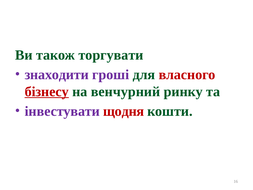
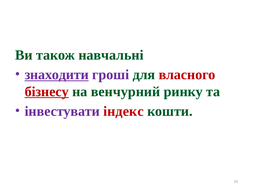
торгувати: торгувати -> навчальні (111, 55)
знаходити underline: none -> present (57, 75)
щодня: щодня -> індекс (123, 111)
